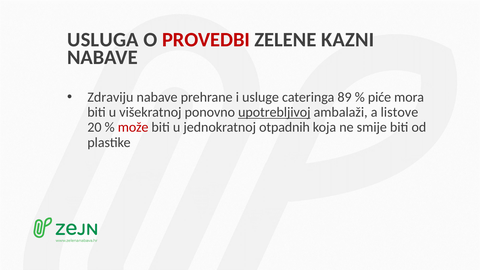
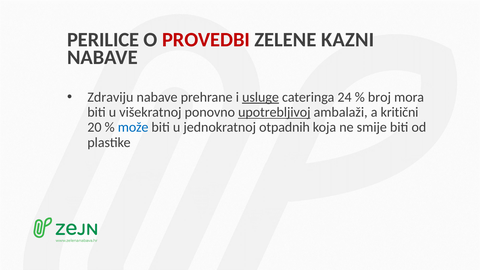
USLUGA: USLUGA -> PERILICE (103, 40)
usluge underline: none -> present (260, 97)
89: 89 -> 24 (345, 97)
piće: piće -> broj (379, 97)
listove: listove -> kritični (400, 112)
može colour: red -> blue (133, 127)
